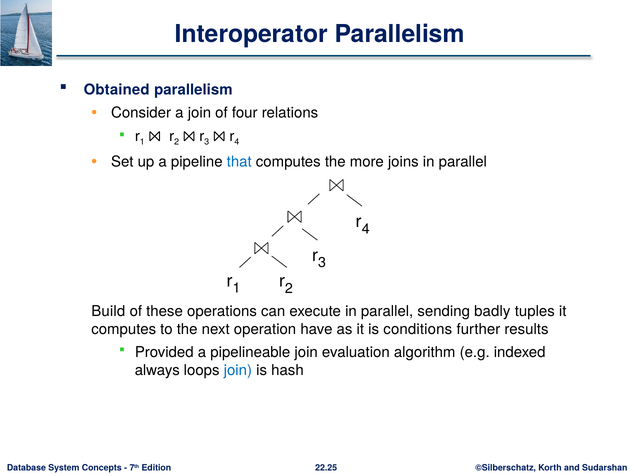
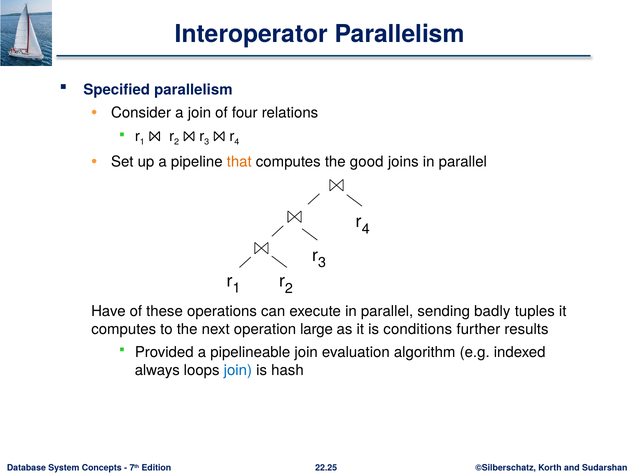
Obtained: Obtained -> Specified (117, 90)
that colour: blue -> orange (239, 162)
more: more -> good (367, 162)
Build: Build -> Have (108, 311)
have: have -> large (317, 329)
